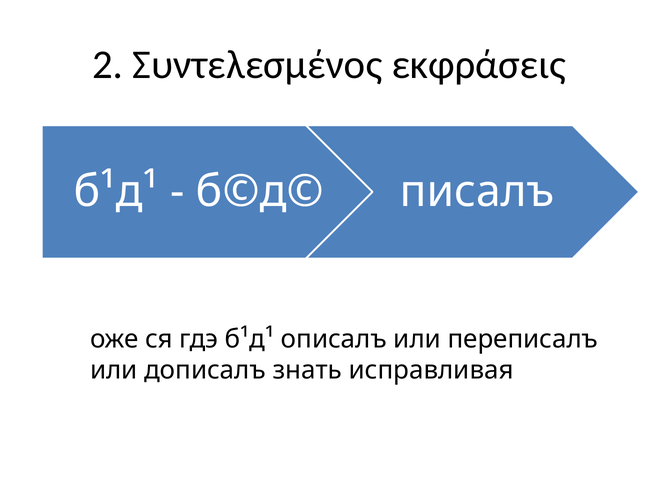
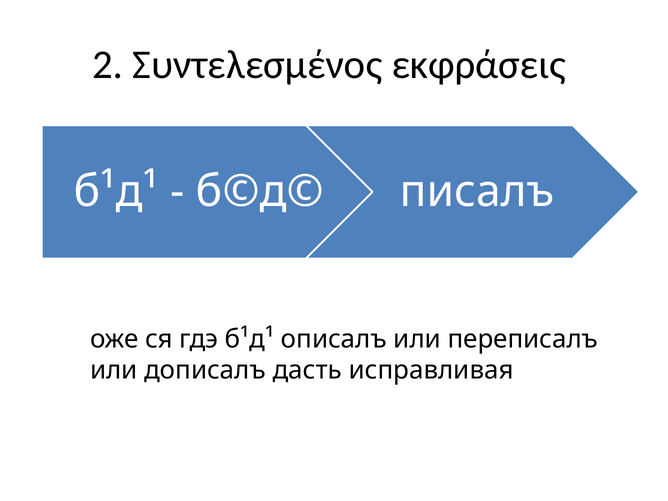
знать: знать -> дасть (307, 370)
